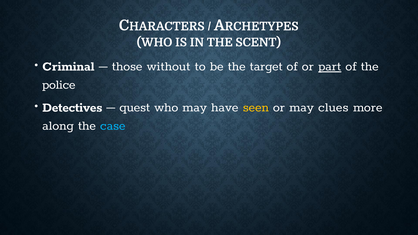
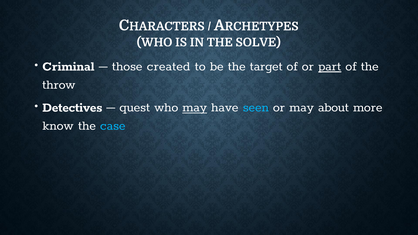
SCENT: SCENT -> SOLVE (258, 42)
without: without -> created (169, 66)
police: police -> throw (59, 84)
may underline: none -> present (195, 107)
seen colour: yellow -> light blue (256, 107)
clues: clues -> about (334, 107)
along: along -> know (58, 125)
